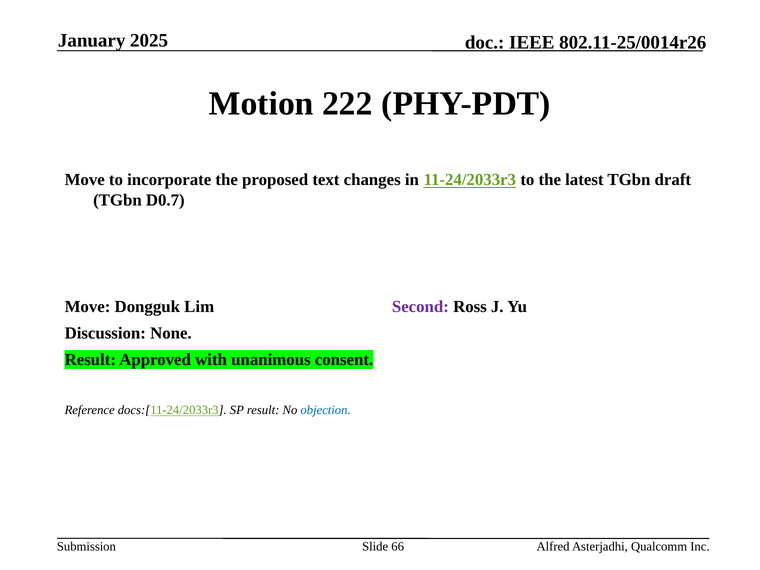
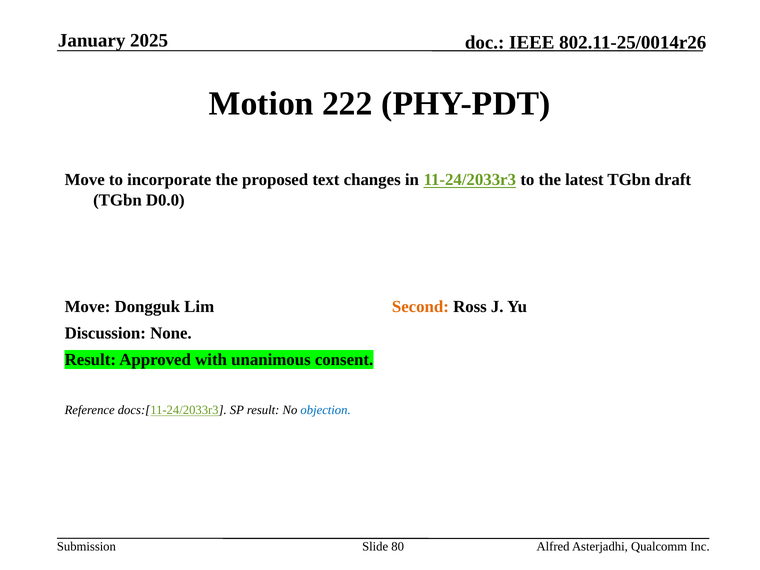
D0.7: D0.7 -> D0.0 (165, 200)
Second colour: purple -> orange (420, 306)
66: 66 -> 80 (398, 547)
